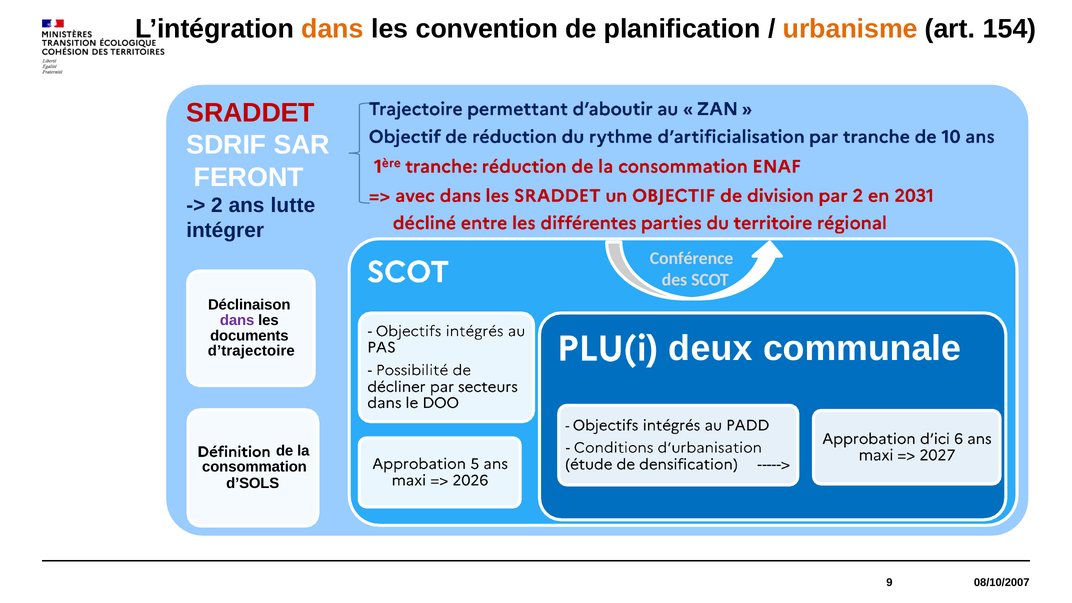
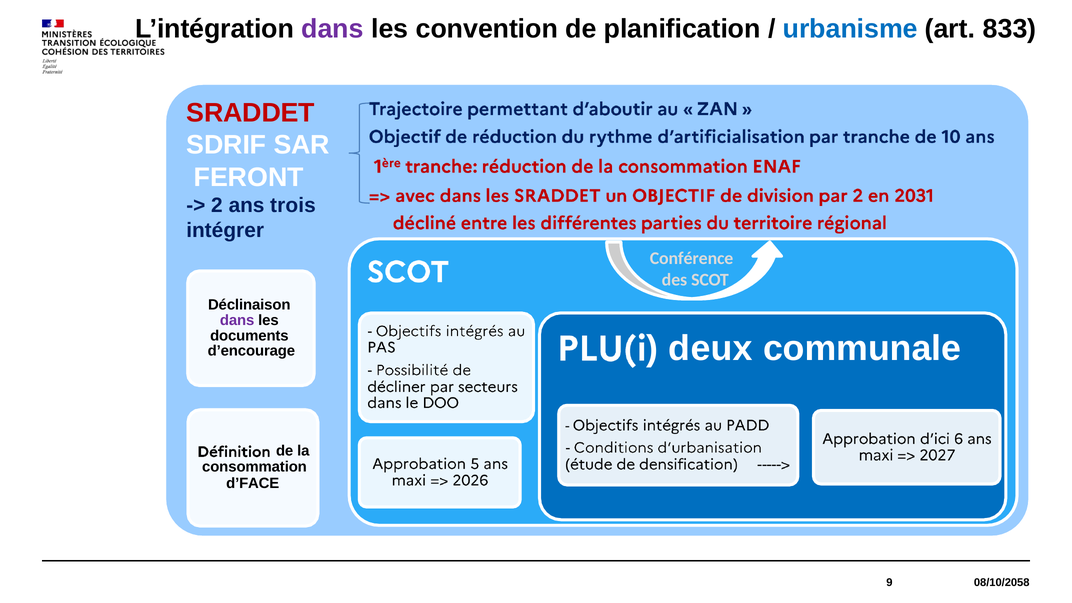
dans colour: orange -> purple (332, 29)
urbanisme colour: orange -> blue (850, 29)
154: 154 -> 833 (1010, 29)
lutte: lutte -> trois (293, 205)
d’trajectoire: d’trajectoire -> d’encourage (251, 351)
d’SOLS: d’SOLS -> d’FACE (253, 483)
08/10/2007: 08/10/2007 -> 08/10/2058 (1002, 583)
